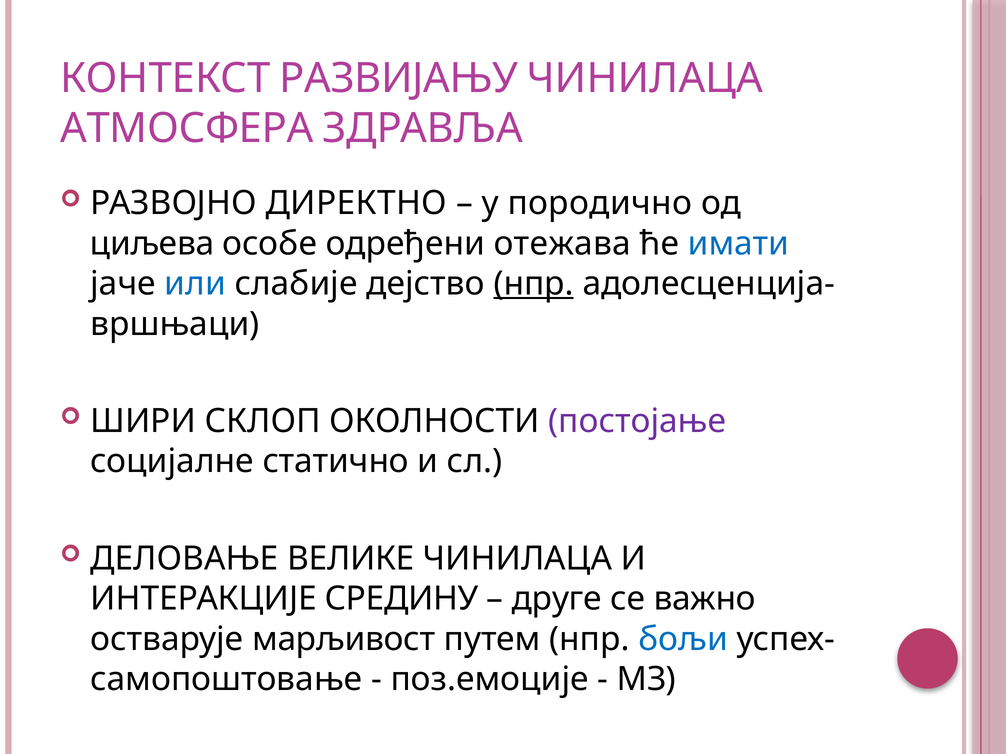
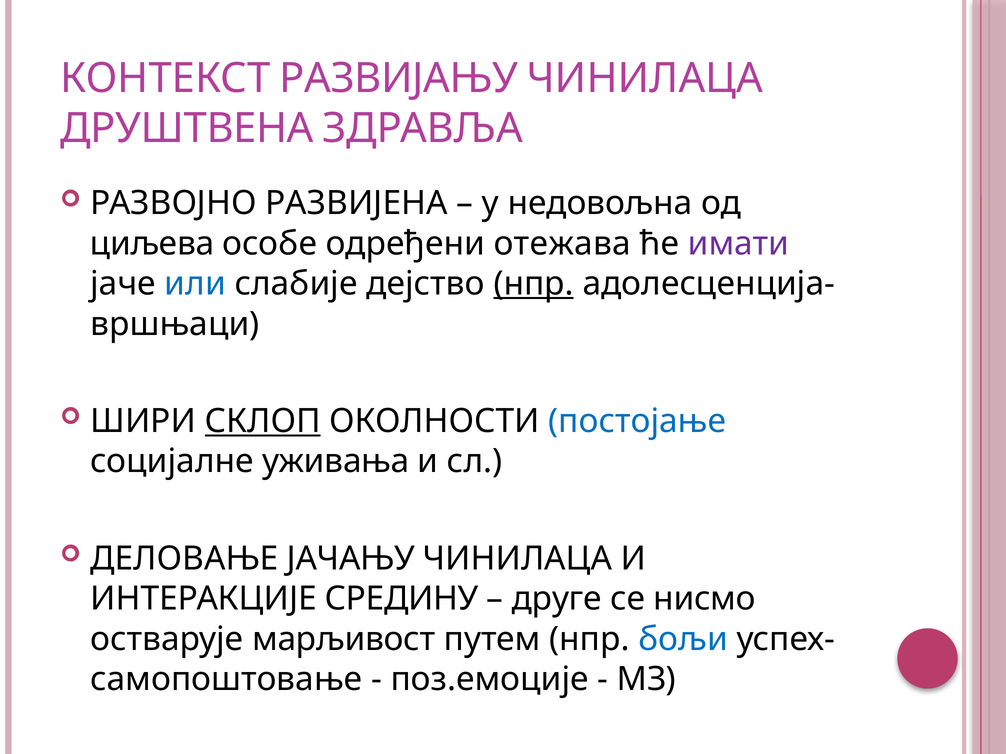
АТМОСФЕРА: АТМОСФЕРА -> ДРУШТВЕНА (187, 129)
ДИРЕКТНО: ДИРЕКТНО -> РАЗВИЈЕНА (356, 203)
породично: породично -> недовољна (600, 203)
имати colour: blue -> purple (739, 244)
СКЛОП underline: none -> present (263, 421)
постојање colour: purple -> blue (637, 421)
статично: статично -> уживања (336, 462)
ВЕЛИКЕ: ВЕЛИКЕ -> ЈАЧАЊУ (351, 559)
важно: важно -> нисмо (705, 599)
